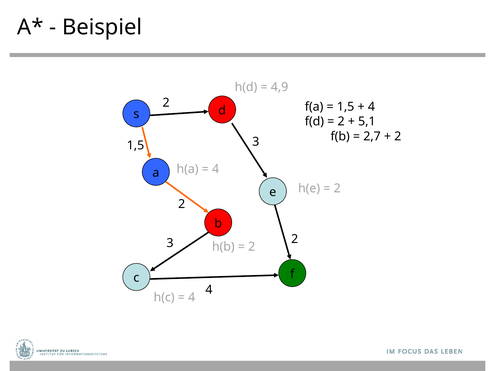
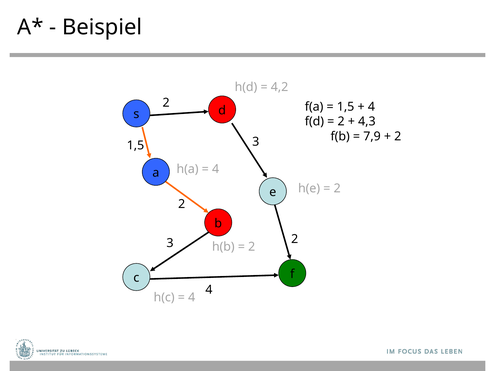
4,9: 4,9 -> 4,2 (280, 87)
5,1: 5,1 -> 4,3 (367, 122)
2,7: 2,7 -> 7,9 (372, 136)
